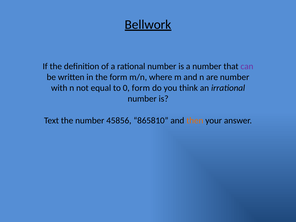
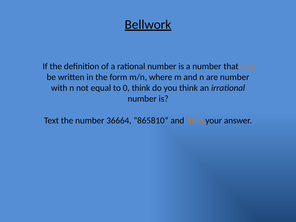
can colour: purple -> orange (247, 66)
0 form: form -> think (141, 88)
45856: 45856 -> 36664 (119, 120)
